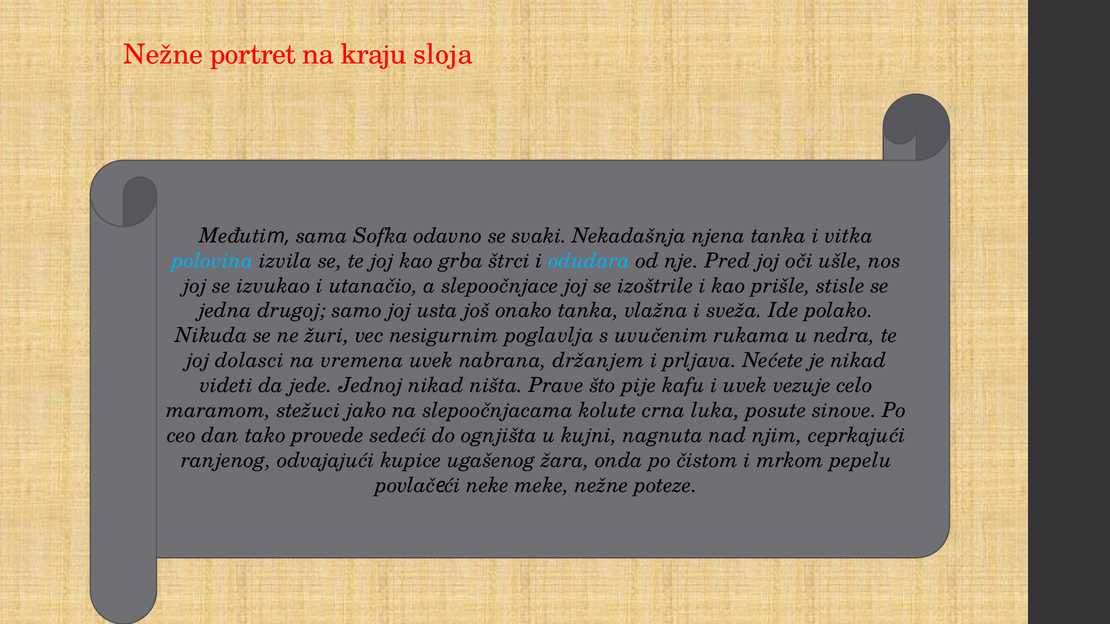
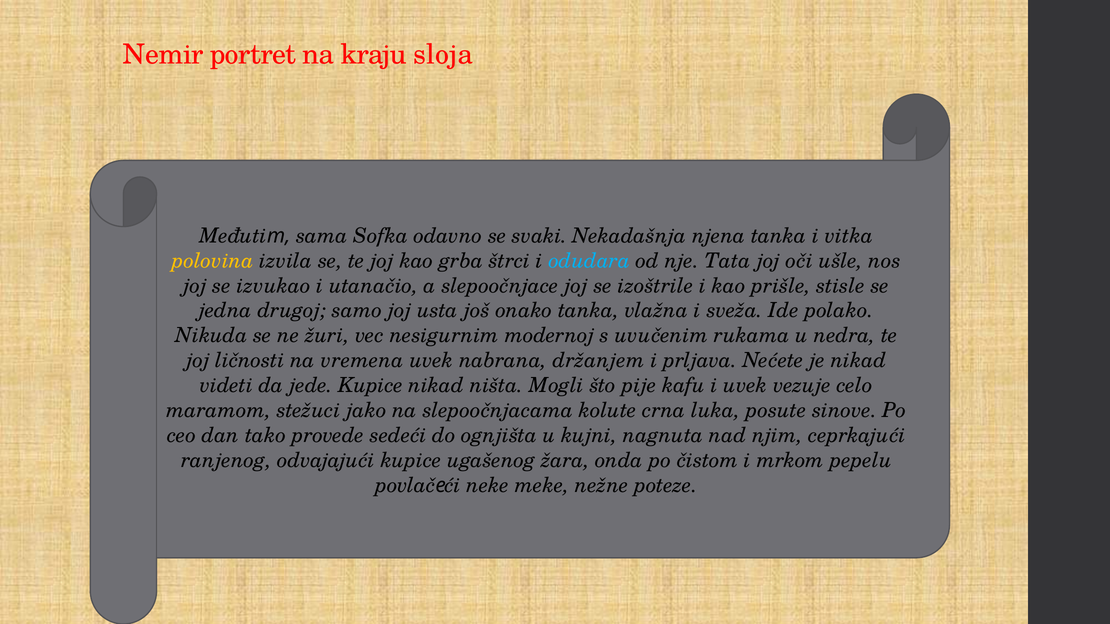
Nežne: Nežne -> Nemir (163, 54)
polovina colour: light blue -> yellow (213, 261)
Pred: Pred -> Tata (728, 261)
poglavlja: poglavlja -> modernoj (549, 336)
dolasci: dolasci -> ličnosti (250, 361)
jede Jednoj: Jednoj -> Kupice (371, 386)
Prave: Prave -> Mogli (556, 386)
